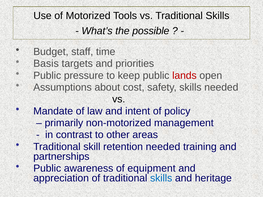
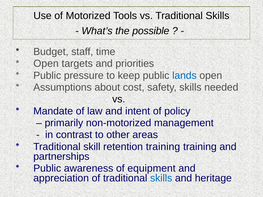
Basis: Basis -> Open (46, 64)
lands colour: red -> blue (184, 76)
retention needed: needed -> training (163, 147)
